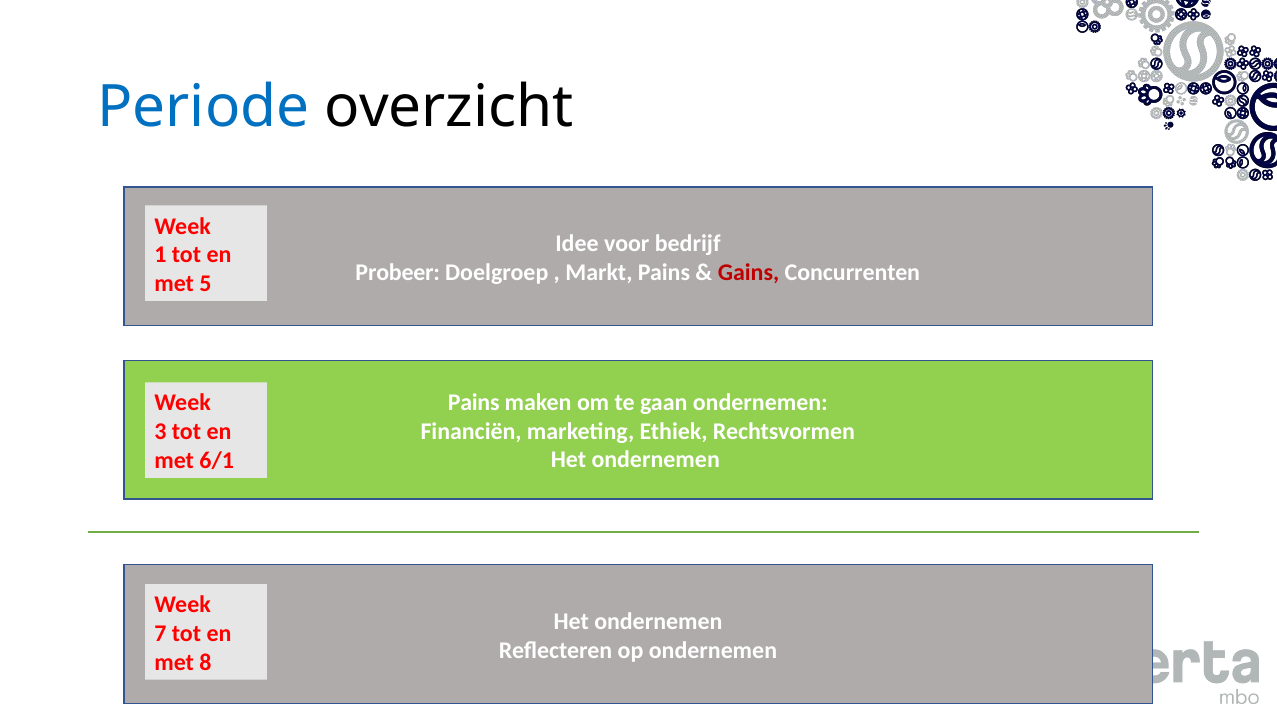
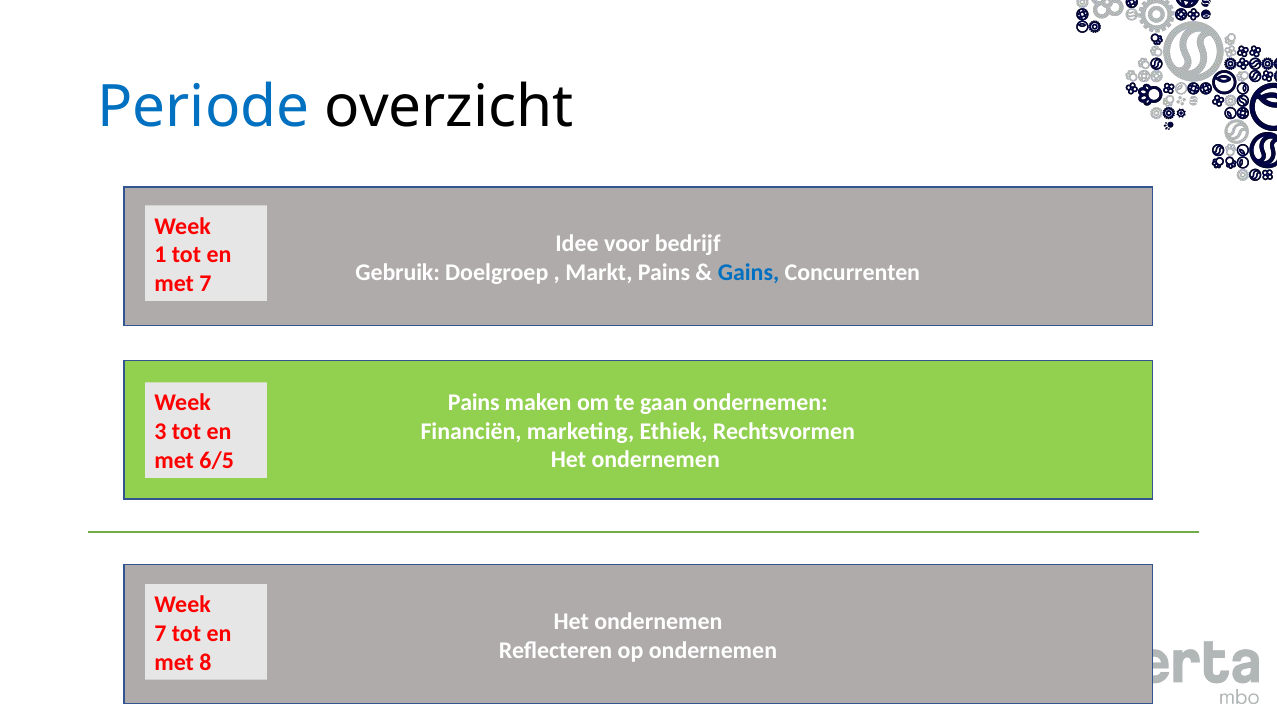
Probeer: Probeer -> Gebruik (398, 273)
Gains colour: red -> blue (749, 273)
met 5: 5 -> 7 (205, 284)
6/1: 6/1 -> 6/5 (217, 461)
